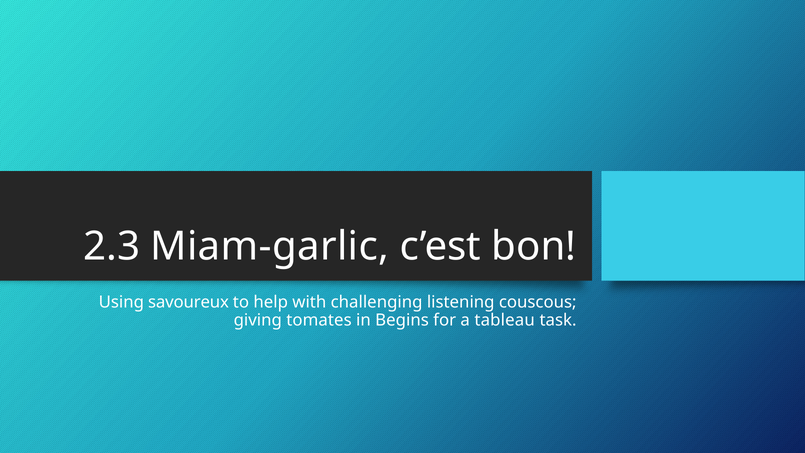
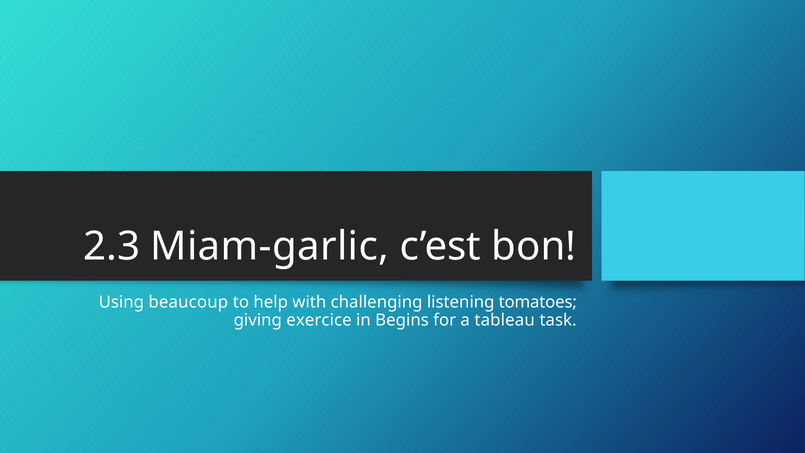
savoureux: savoureux -> beaucoup (188, 302)
couscous: couscous -> tomatoes (538, 302)
tomates: tomates -> exercice (319, 320)
